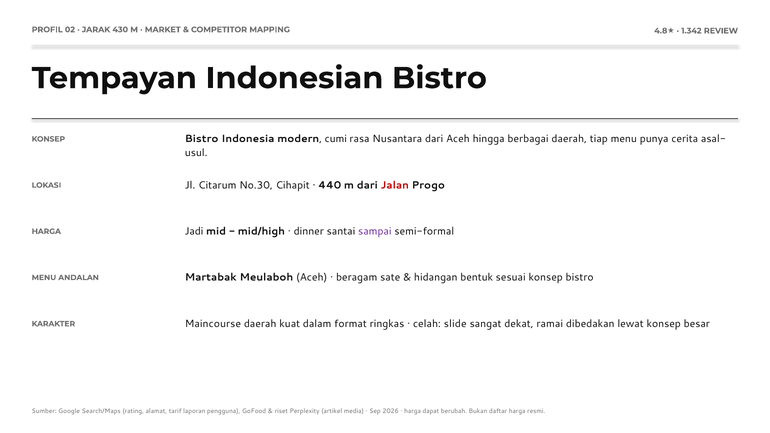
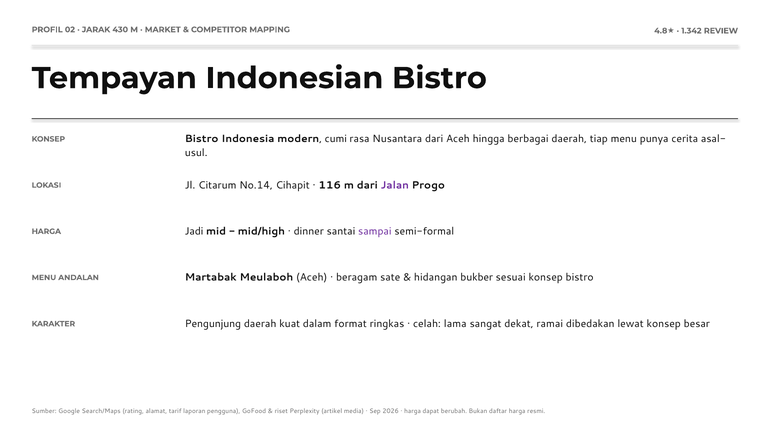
No.30: No.30 -> No.14 (256, 185)
440: 440 -> 116 (330, 185)
Jalan colour: red -> purple (395, 185)
bentuk: bentuk -> bukber (477, 278)
Maincourse: Maincourse -> Pengunjung (213, 324)
slide: slide -> lama (455, 324)
